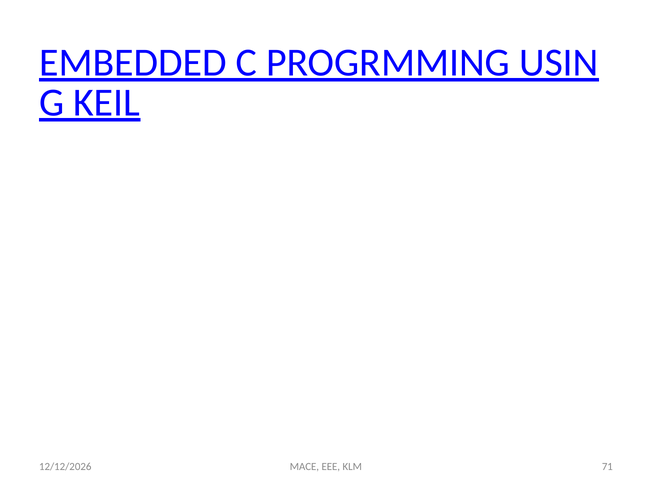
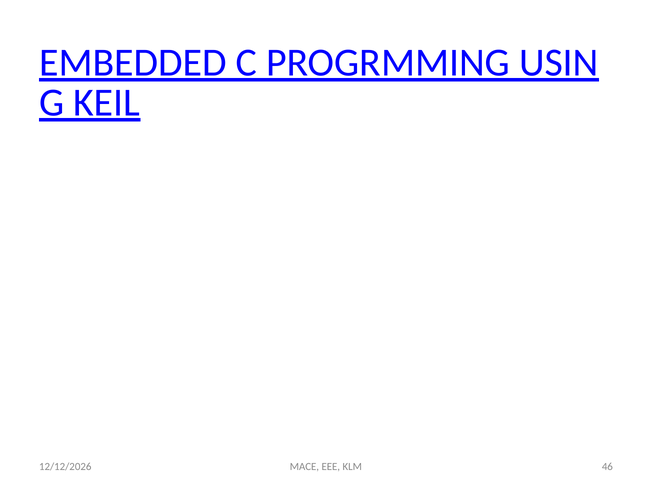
71: 71 -> 46 (607, 467)
